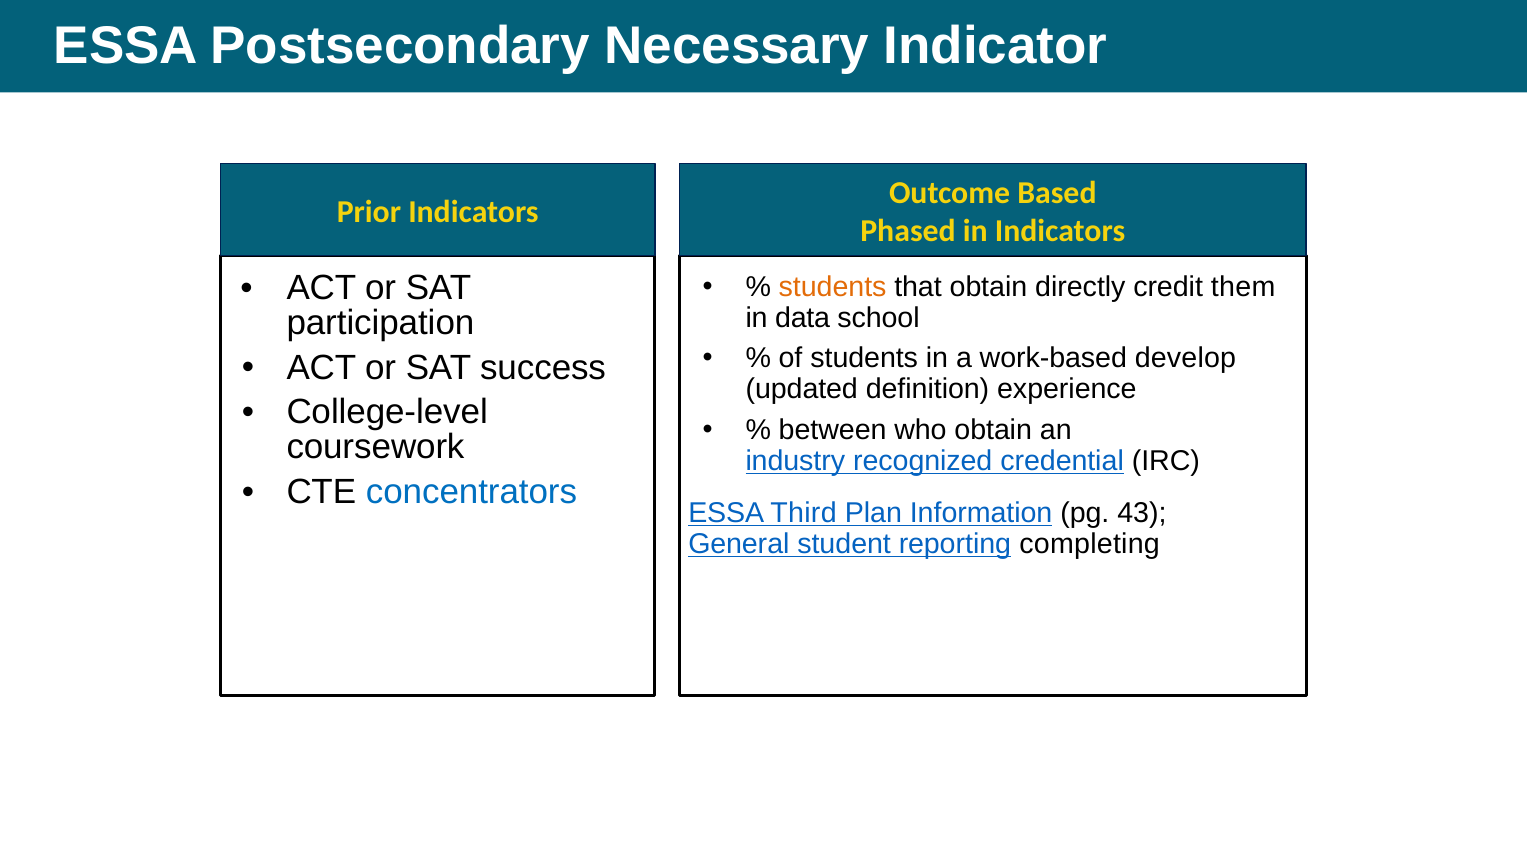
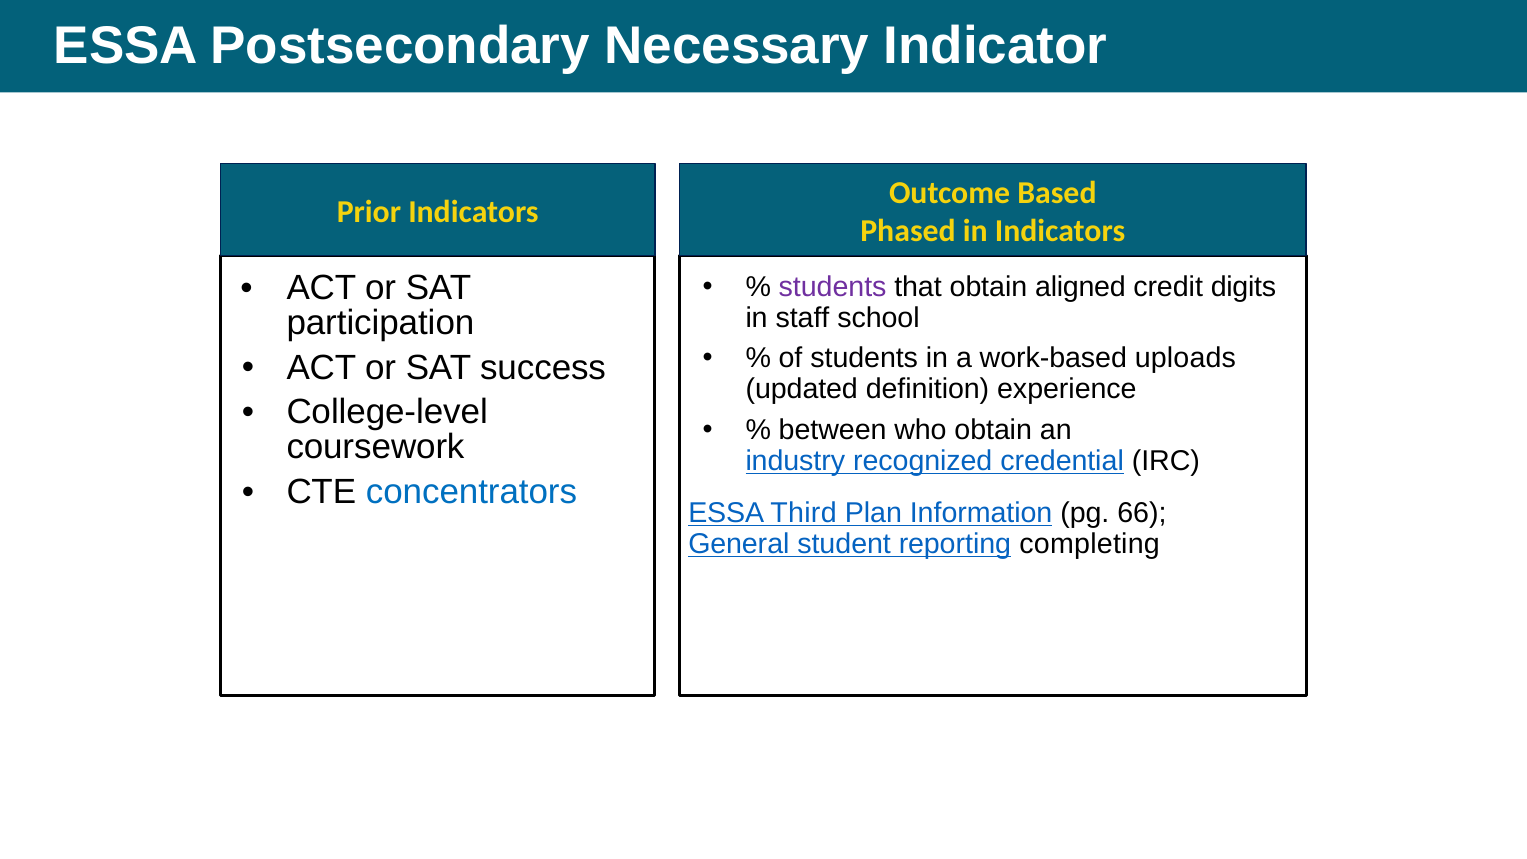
students colour: orange -> purple (833, 287)
directly: directly -> aligned (1080, 287)
them: them -> digits (1243, 287)
data: data -> staff (803, 318)
develop: develop -> uploads (1185, 358)
43: 43 -> 66 (1142, 513)
